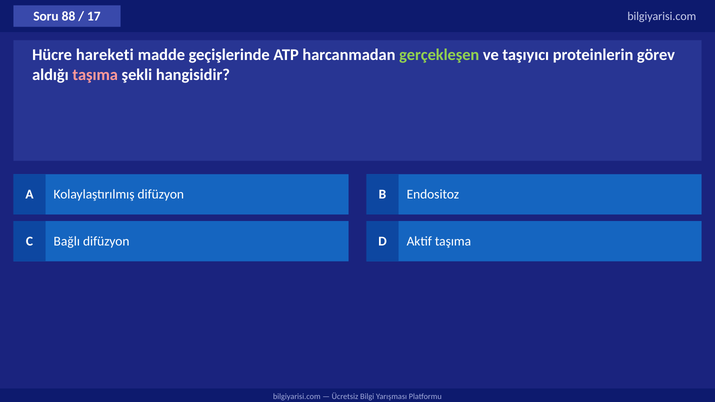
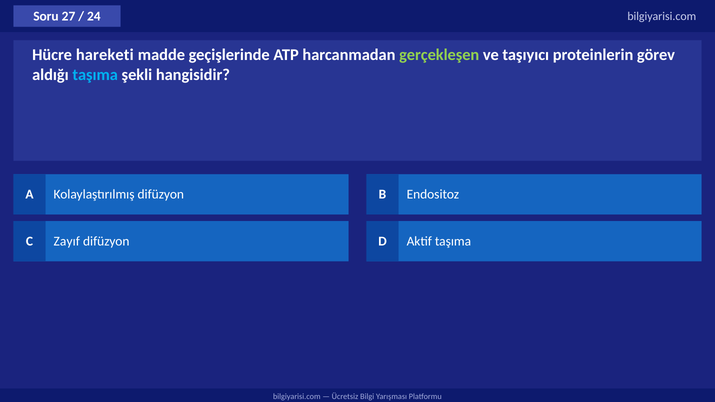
88: 88 -> 27 (69, 16)
17: 17 -> 24 (94, 16)
taşıma colour: pink -> light blue (95, 75)
Bağlı: Bağlı -> Zayıf (67, 241)
